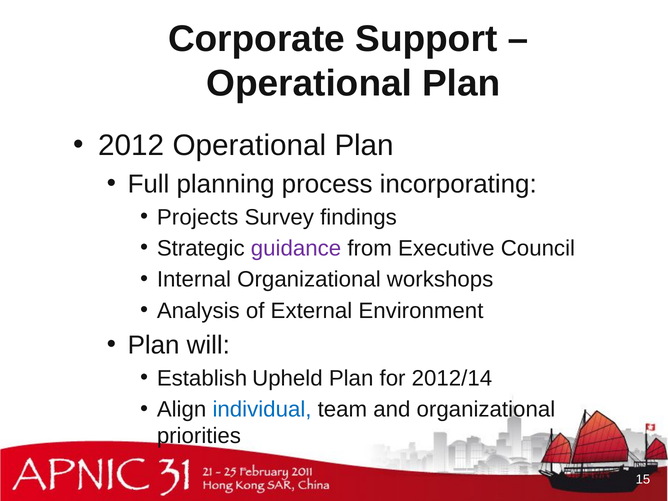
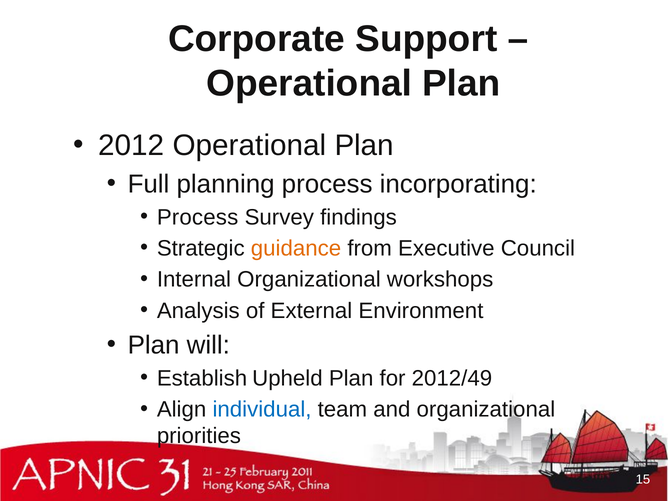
Projects: Projects -> Process (198, 217)
guidance colour: purple -> orange (296, 248)
2012/14: 2012/14 -> 2012/49 (452, 378)
